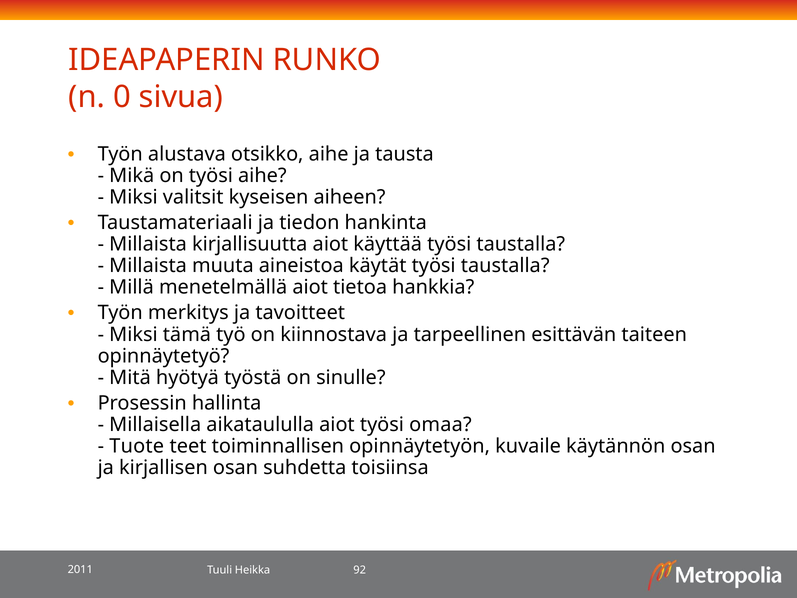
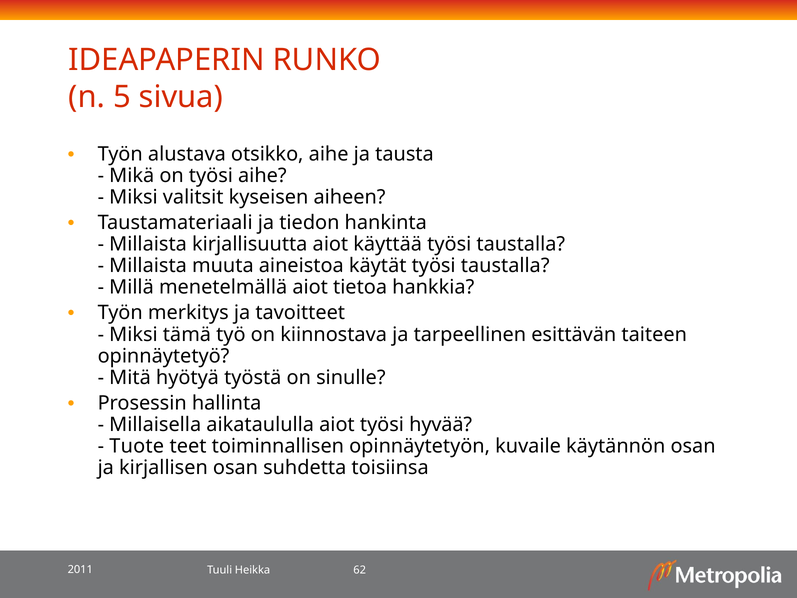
0: 0 -> 5 (122, 97)
omaa: omaa -> hyvää (441, 424)
92: 92 -> 62 (360, 570)
